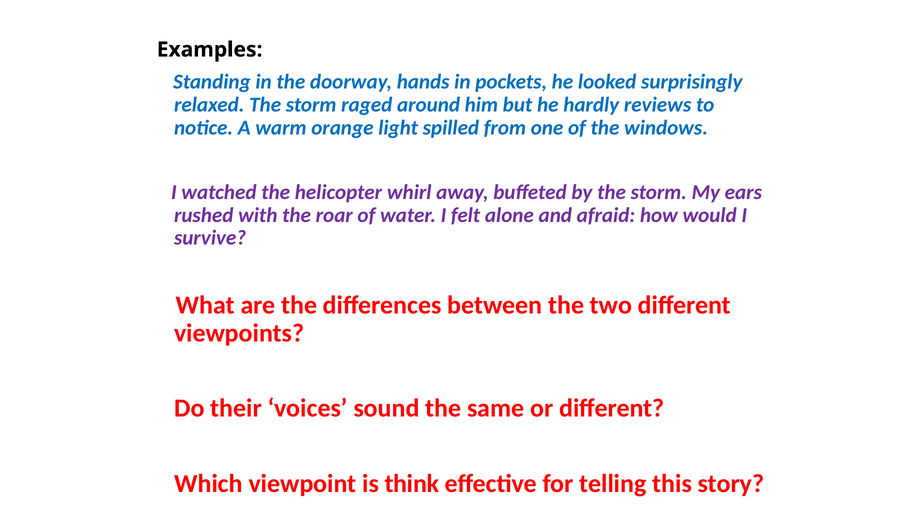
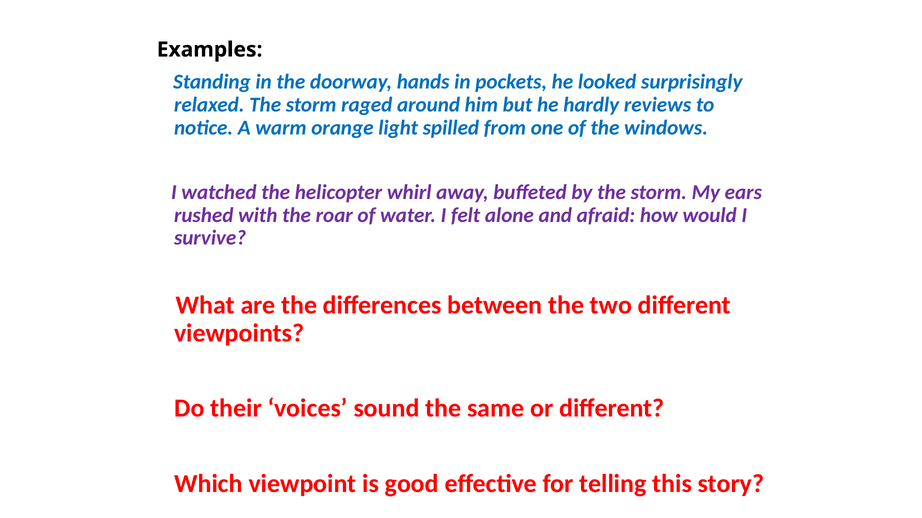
think: think -> good (412, 484)
